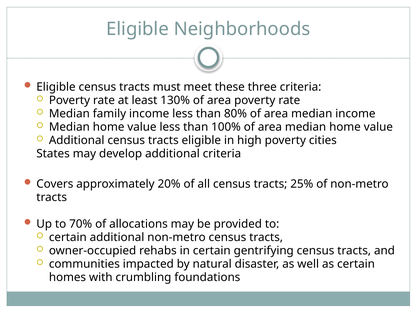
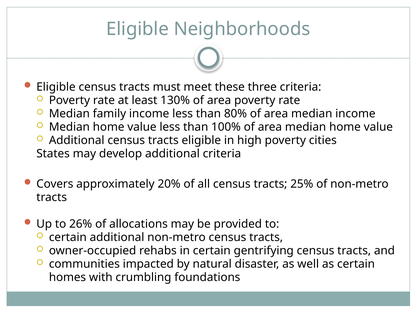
70%: 70% -> 26% (81, 224)
